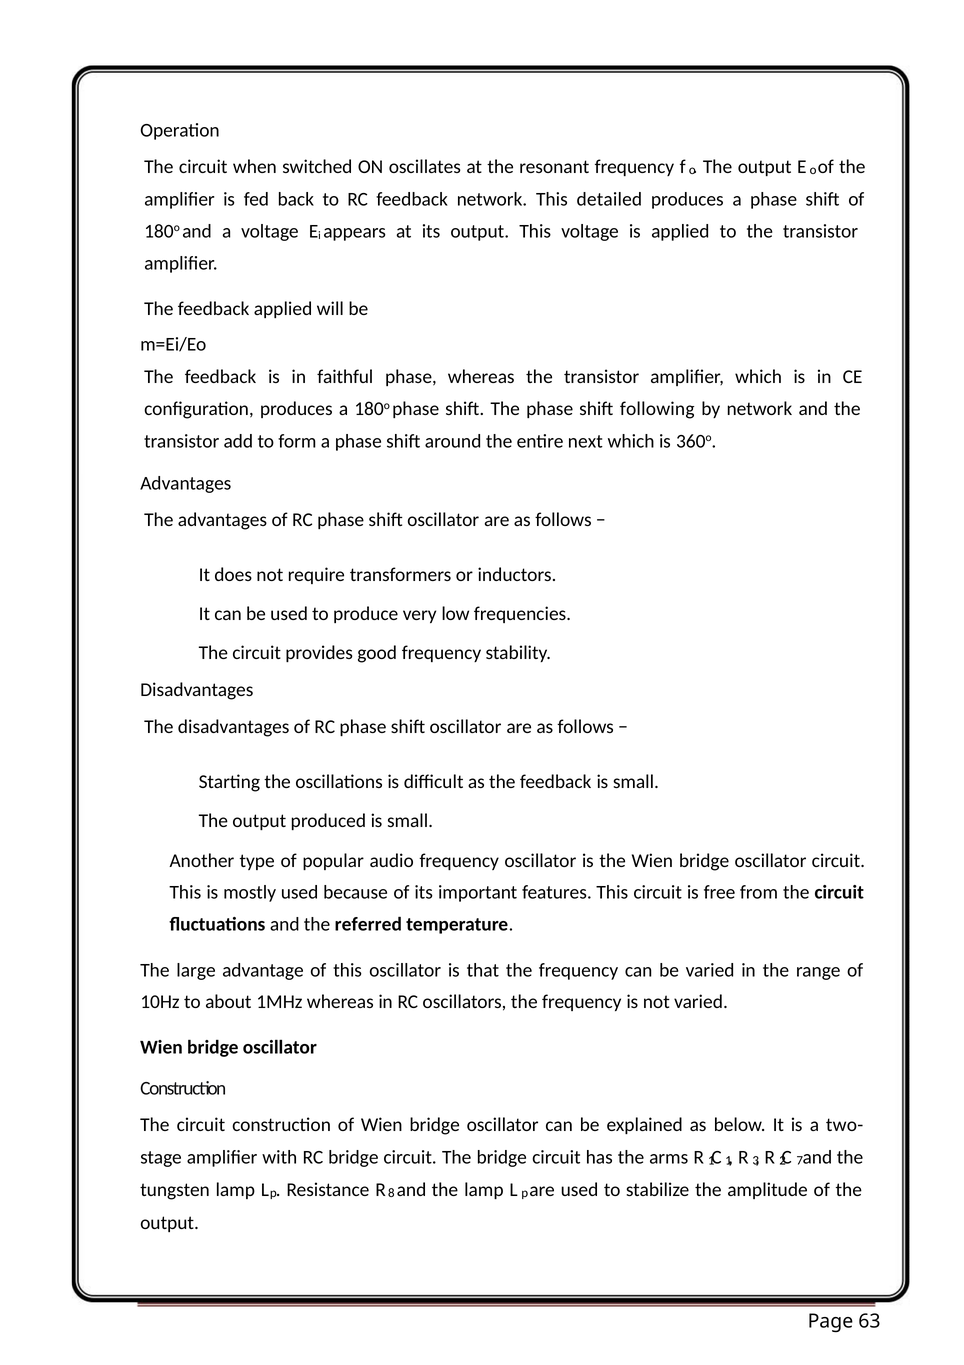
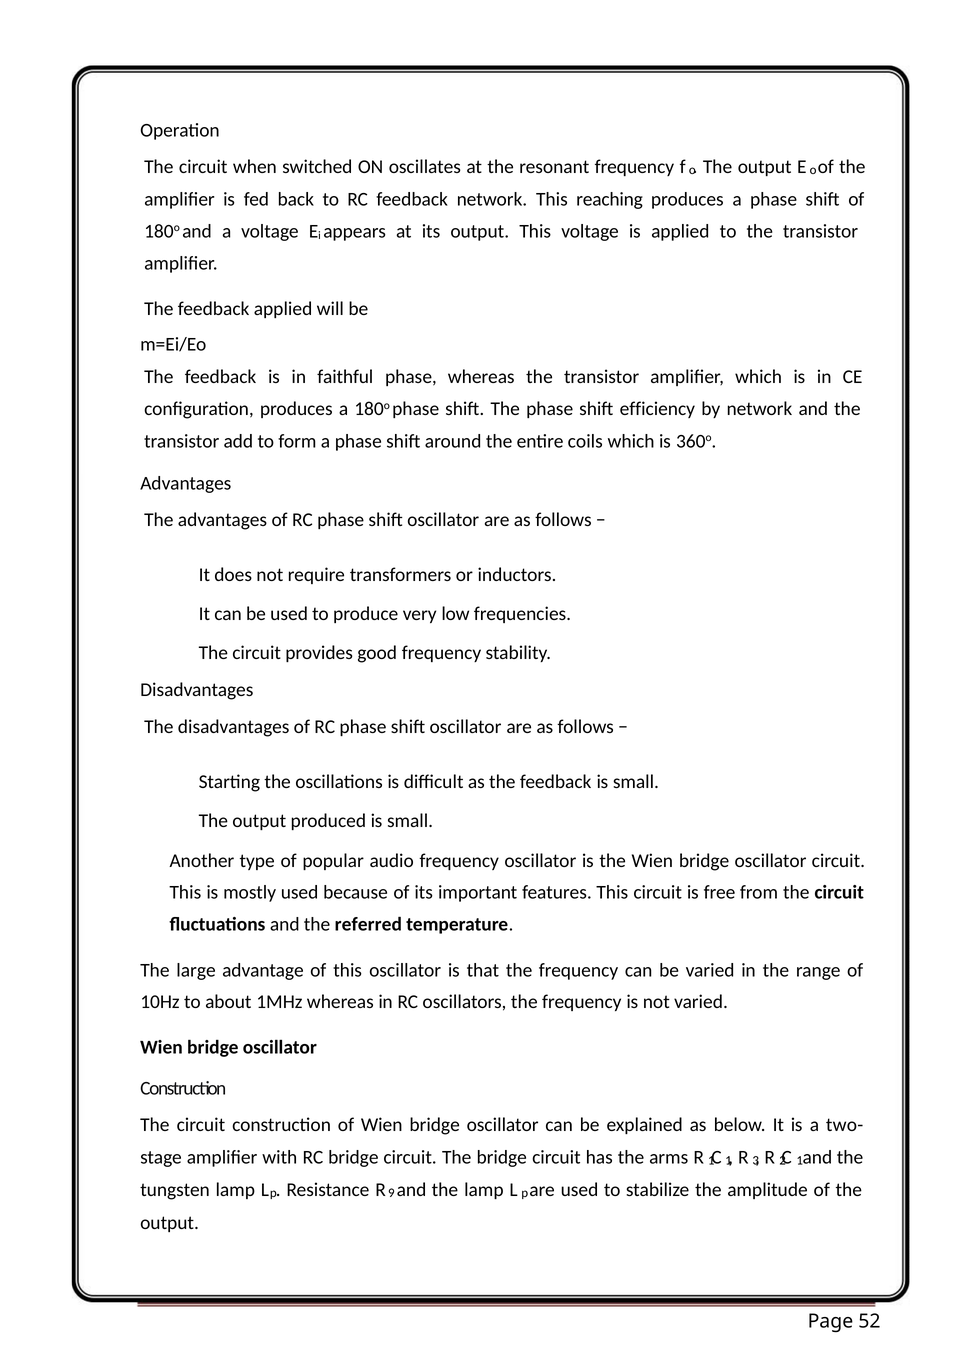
detailed: detailed -> reaching (610, 199)
following: following -> efficiency (657, 409)
next: next -> coils (585, 441)
7: 7 -> 1 (800, 1160)
8: 8 -> 9 (391, 1193)
63: 63 -> 52 (869, 1321)
